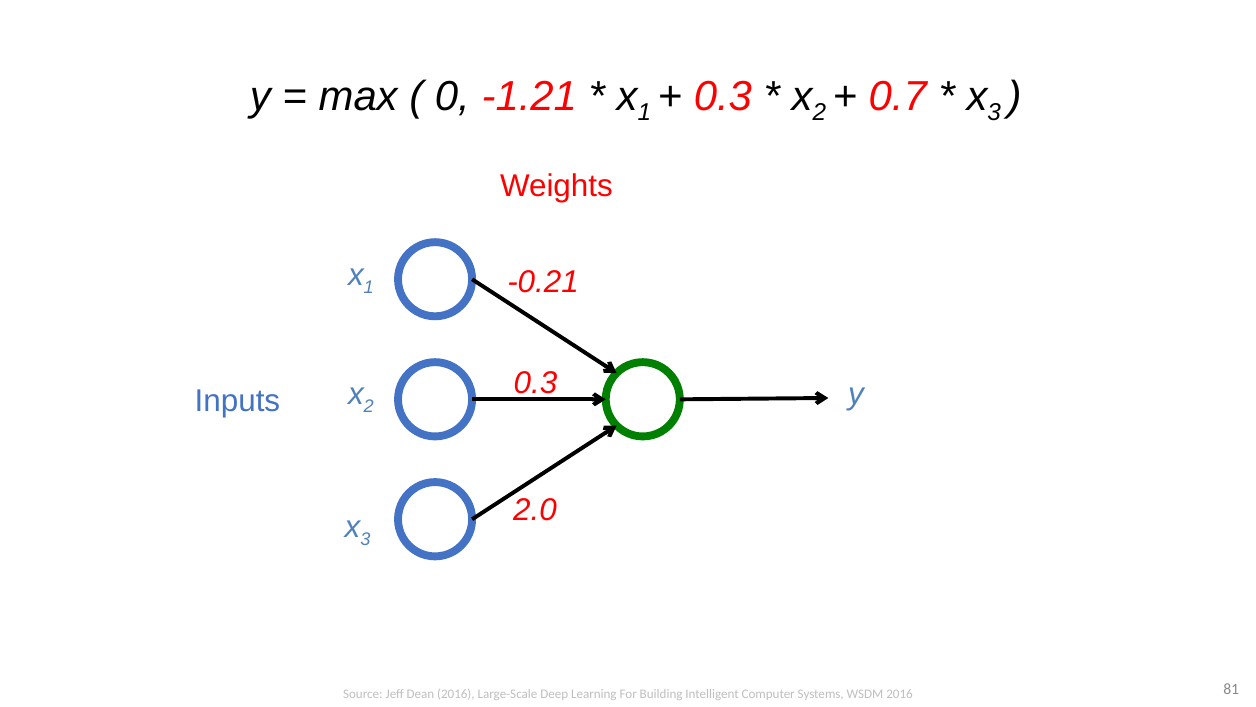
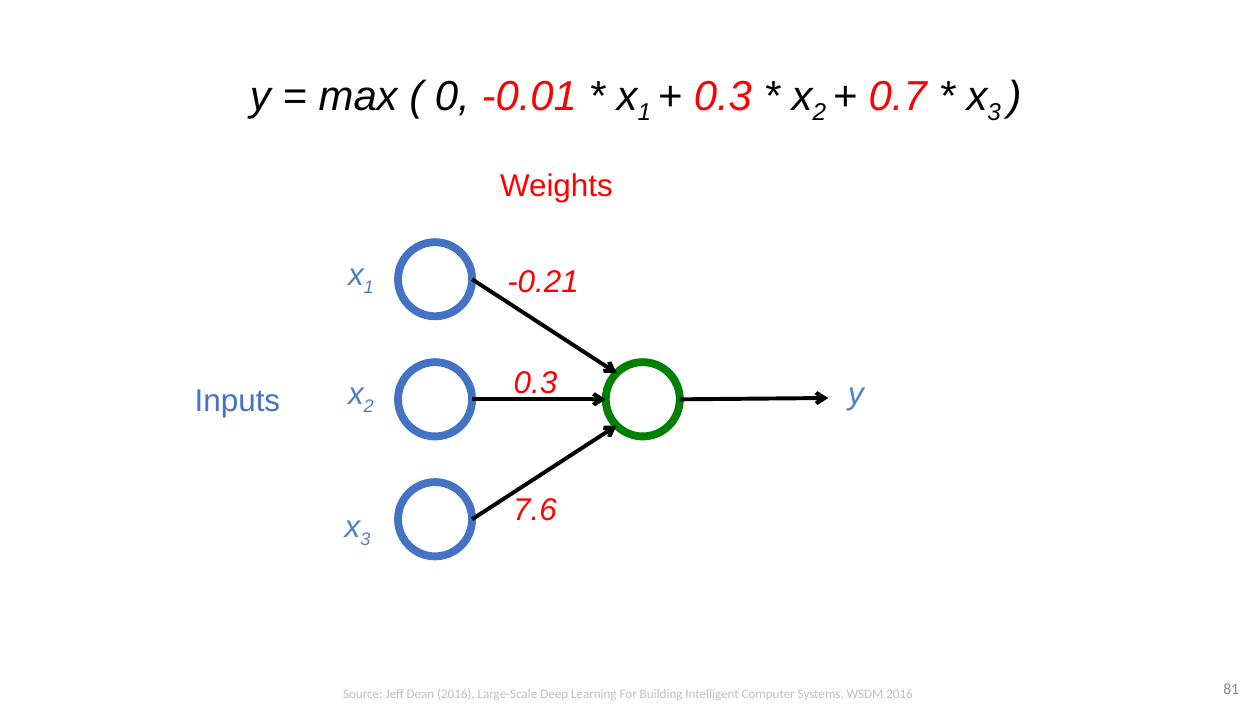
-1.21: -1.21 -> -0.01 (529, 97)
2.0: 2.0 -> 7.6 (535, 509)
